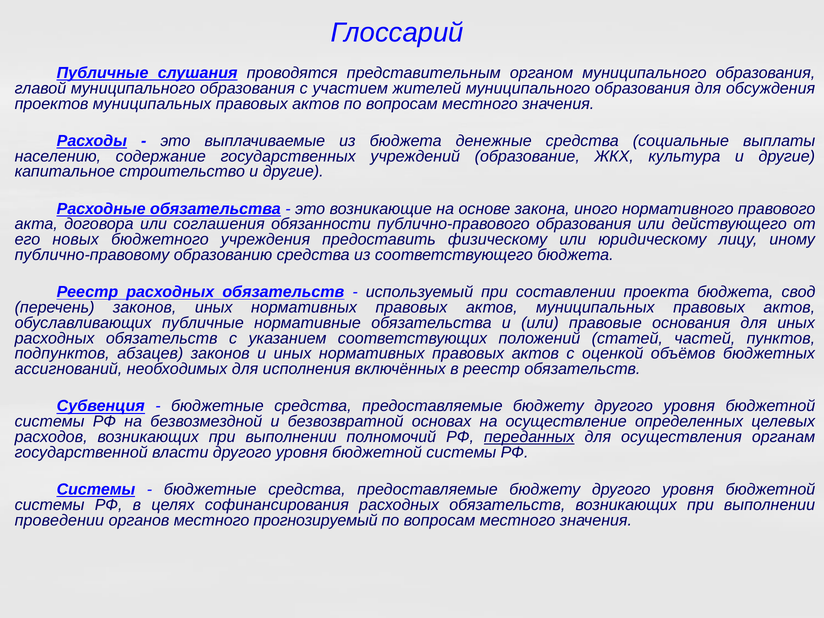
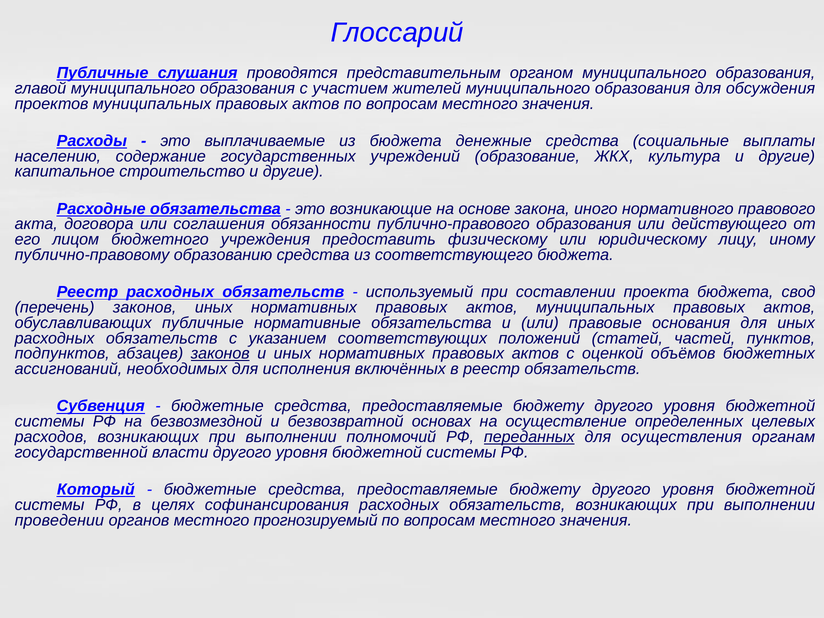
новых: новых -> лицом (76, 240)
законов underline: none -> present (220, 354)
Системы: Системы -> Который (96, 490)
